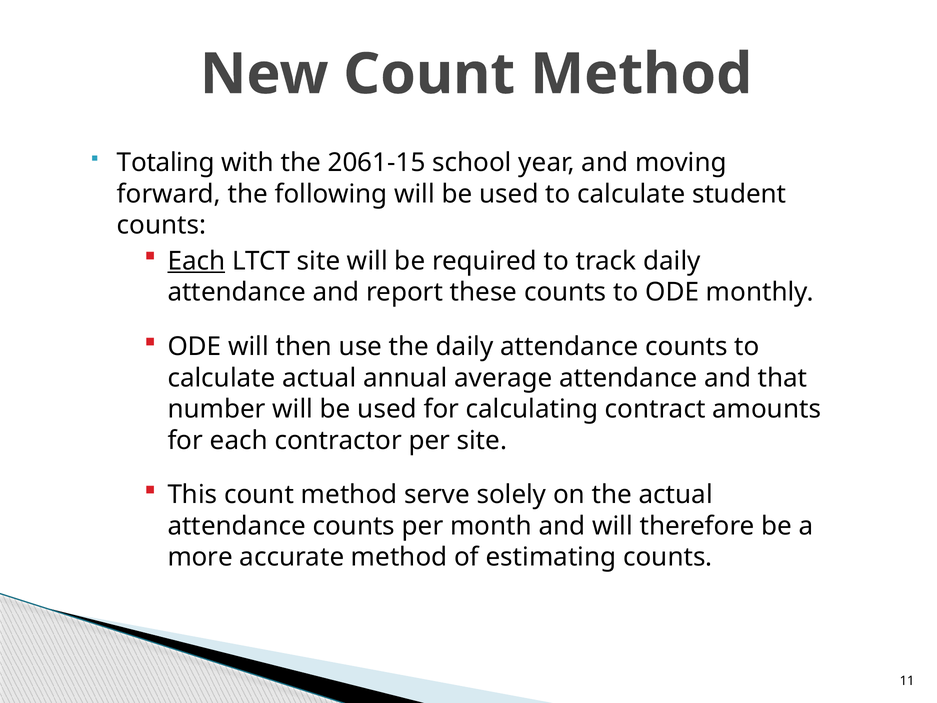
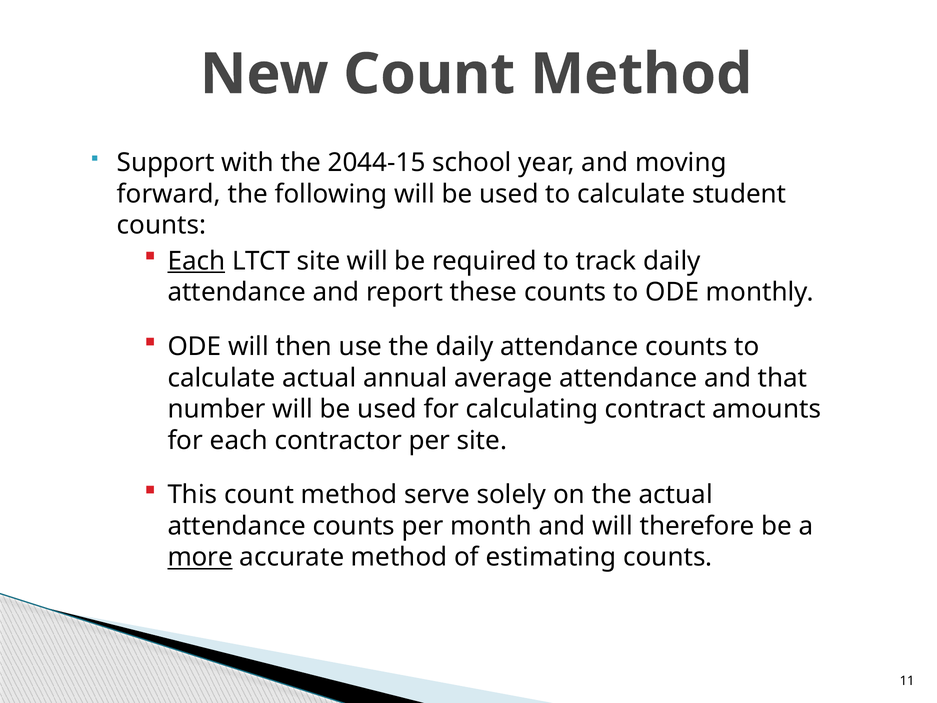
Totaling: Totaling -> Support (166, 163)
2061-15: 2061-15 -> 2044-15 (377, 163)
more underline: none -> present (200, 557)
